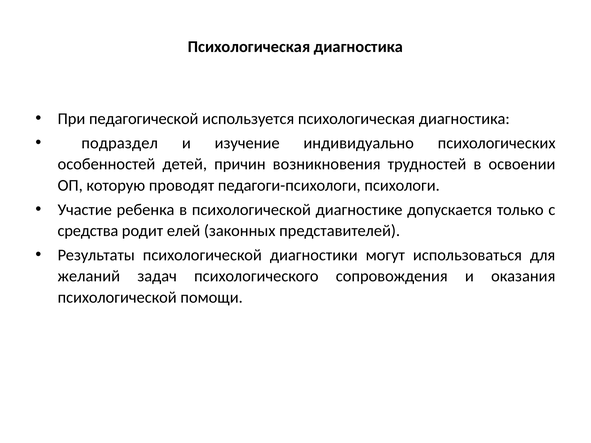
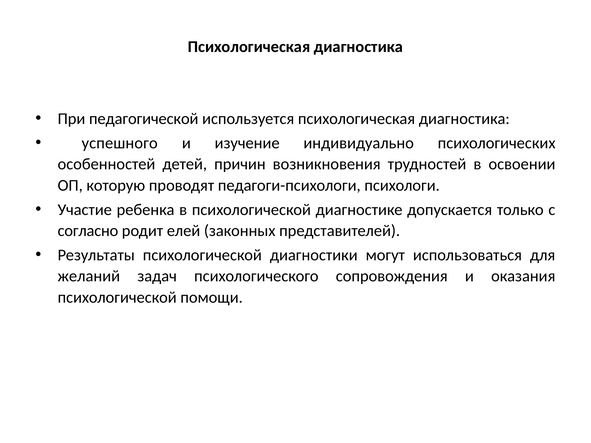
подраздел: подраздел -> успешного (120, 143)
средства: средства -> согласно (88, 231)
